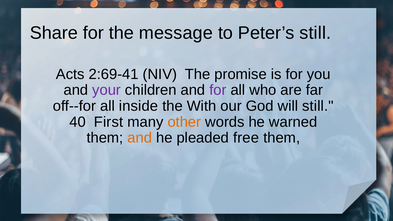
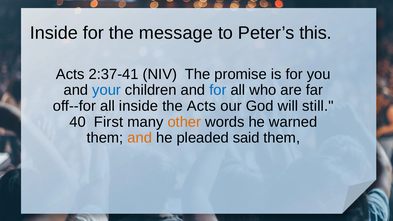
Share: Share -> Inside (54, 33)
Peter’s still: still -> this (315, 33)
2:69-41: 2:69-41 -> 2:37-41 (114, 74)
your colour: purple -> blue (107, 90)
for colour: purple -> blue (218, 90)
the With: With -> Acts (201, 106)
free: free -> said (246, 138)
